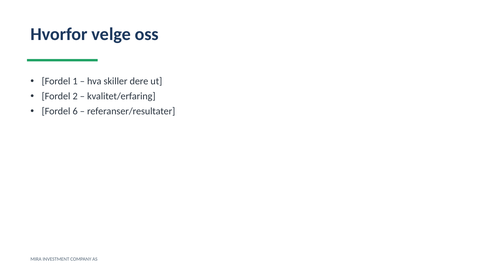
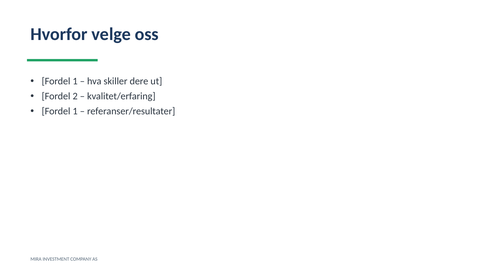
6: 6 -> 1 (75, 111)
